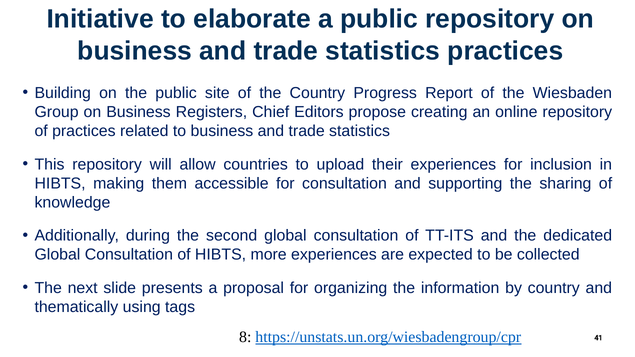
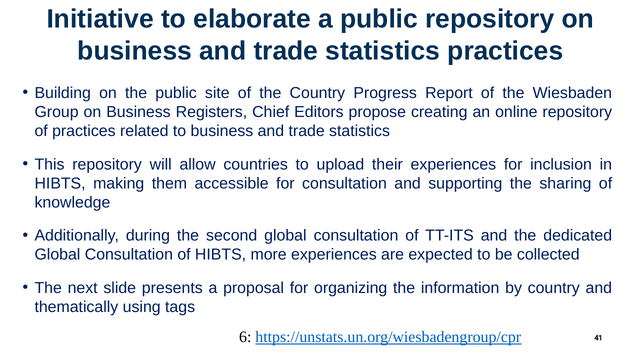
8: 8 -> 6 (245, 337)
